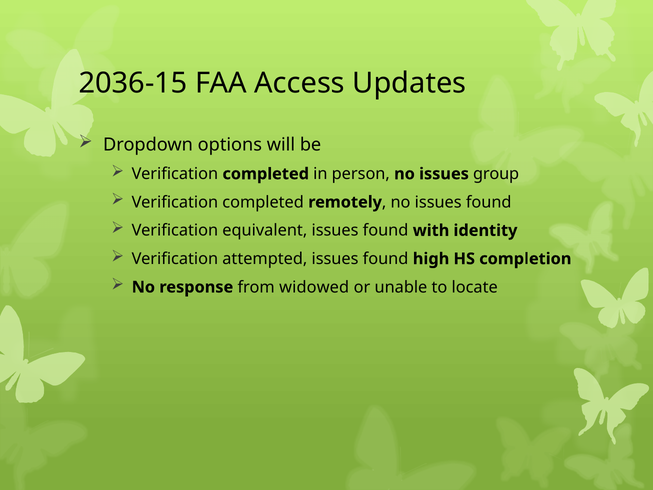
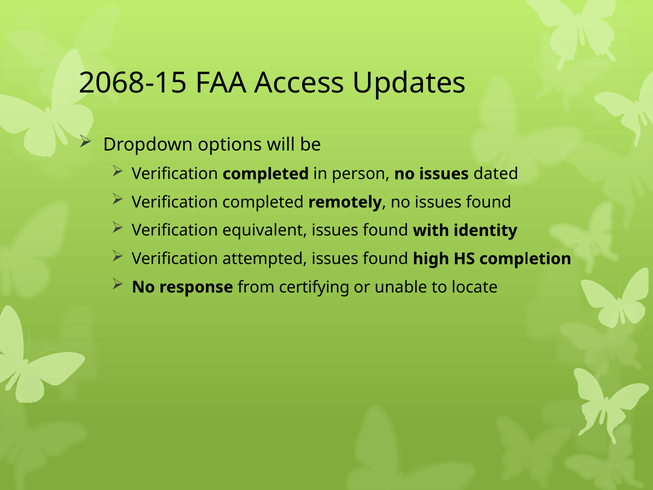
2036-15: 2036-15 -> 2068-15 (133, 83)
group: group -> dated (496, 174)
widowed: widowed -> certifying (314, 287)
